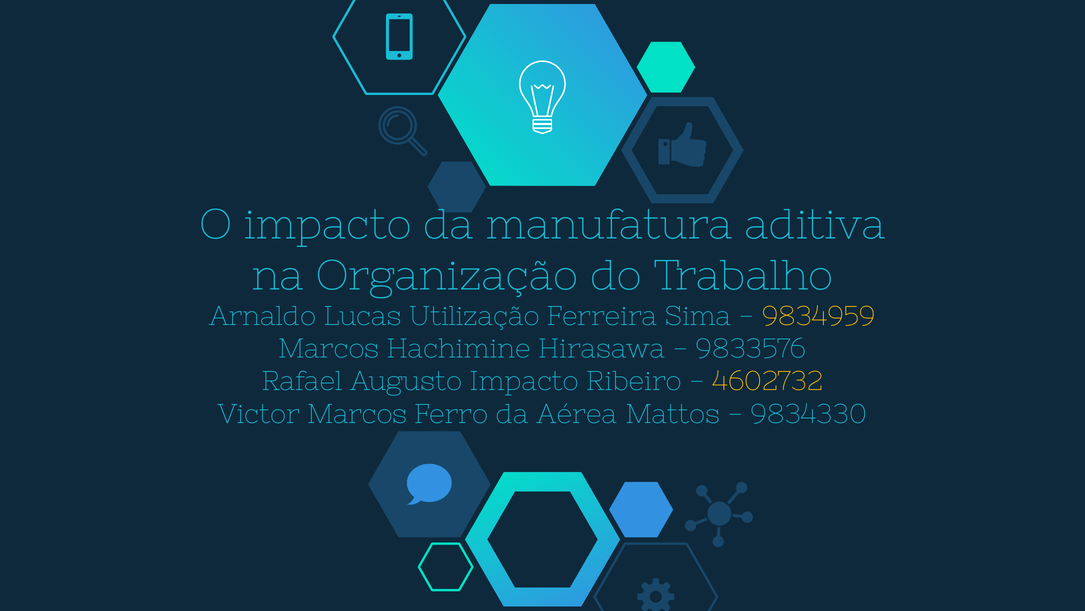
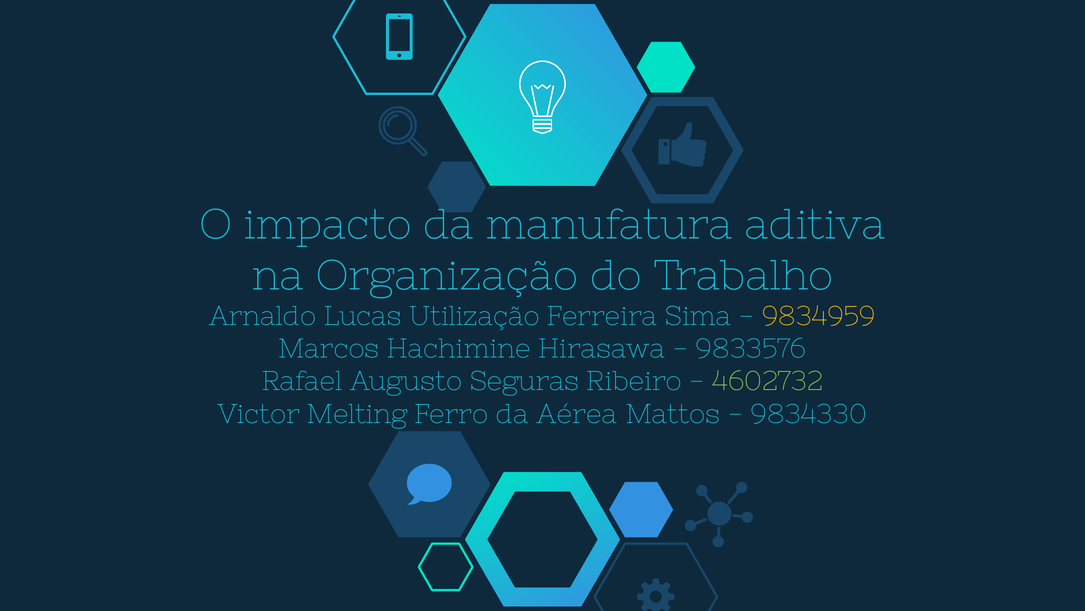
Augusto Impacto: Impacto -> Seguras (525, 381)
4602732 colour: yellow -> light green (768, 381)
Victor Marcos: Marcos -> Melting (357, 414)
